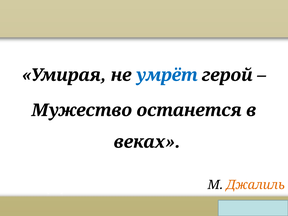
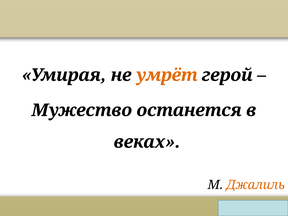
умрёт colour: blue -> orange (167, 75)
